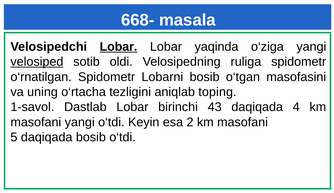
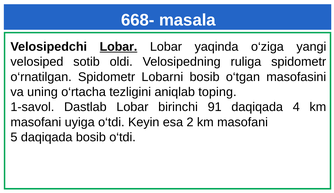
velosiped underline: present -> none (37, 62)
43: 43 -> 91 (215, 107)
masofani yangi: yangi -> uyiga (80, 122)
